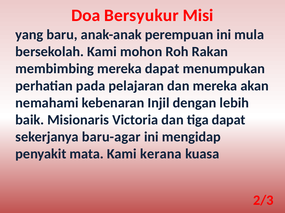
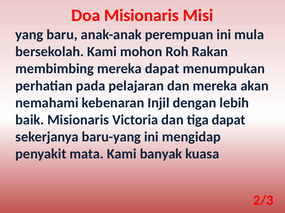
Doa Bersyukur: Bersyukur -> Misionaris (142, 15)
baru-agar: baru-agar -> baru-yang (111, 137)
kerana: kerana -> banyak (161, 154)
